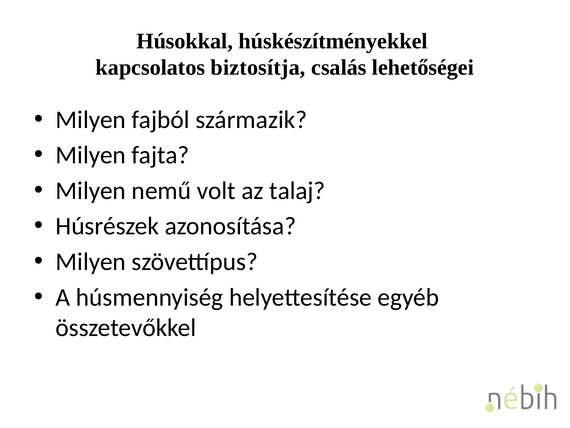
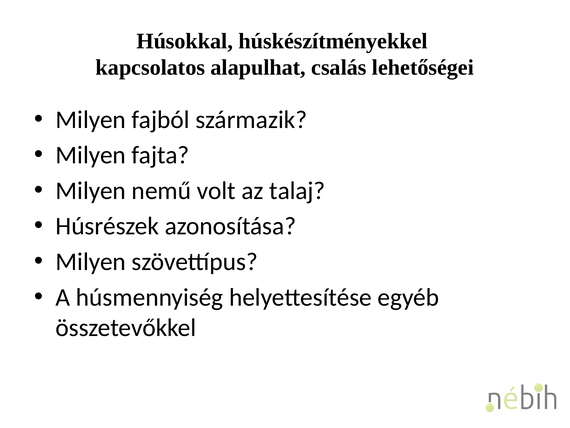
biztosítja: biztosítja -> alapulhat (258, 68)
